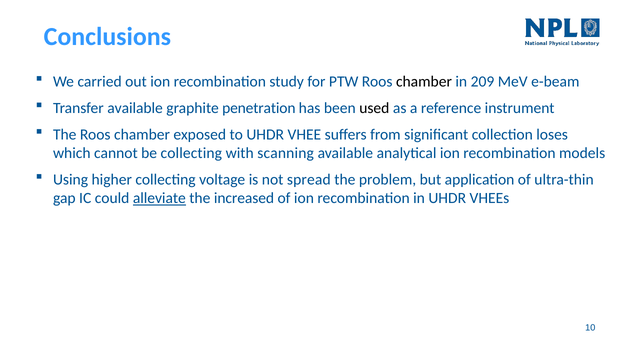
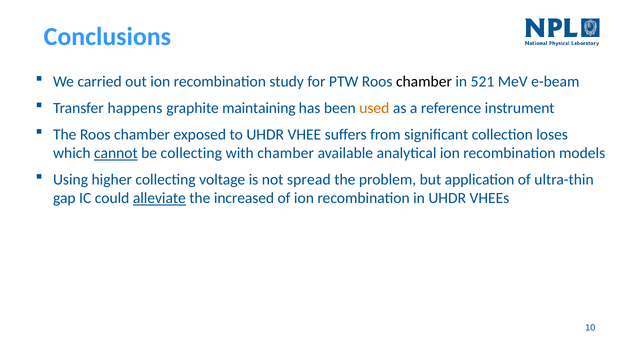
209: 209 -> 521 (482, 82)
Transfer available: available -> happens (135, 108)
penetration: penetration -> maintaining (259, 108)
used colour: black -> orange (374, 108)
cannot underline: none -> present (116, 153)
with scanning: scanning -> chamber (286, 153)
